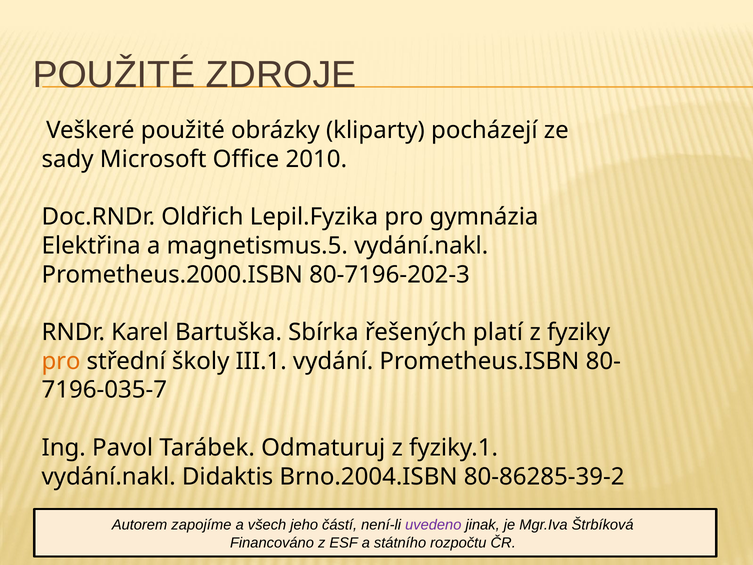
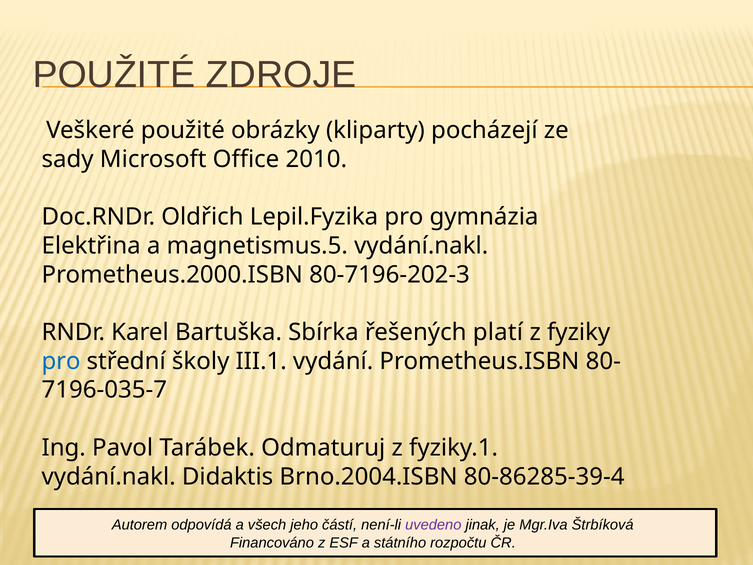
pro colour: orange -> blue (61, 361)
80-86285-39-2: 80-86285-39-2 -> 80-86285-39-4 (544, 476)
zapojíme: zapojíme -> odpovídá (201, 525)
